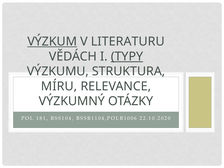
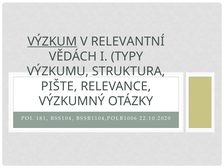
LITERATURU: LITERATURU -> RELEVANTNÍ (128, 41)
TYPY underline: present -> none (127, 56)
MÍRU: MÍRU -> PIŠTE (59, 86)
